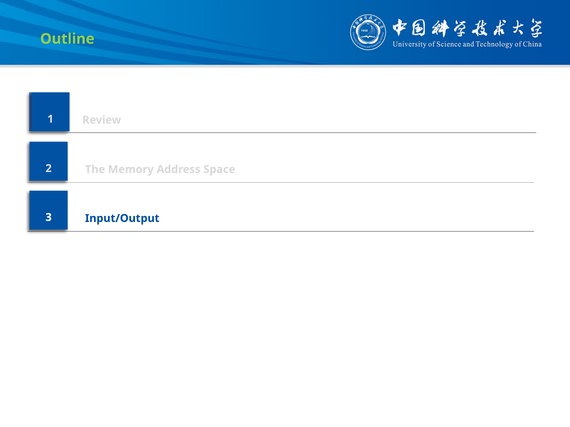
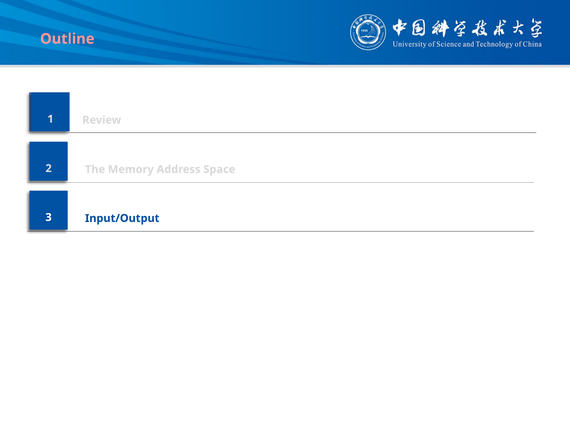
Outline colour: light green -> pink (67, 39)
